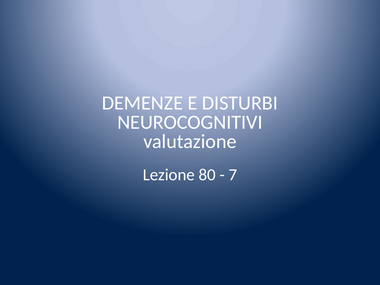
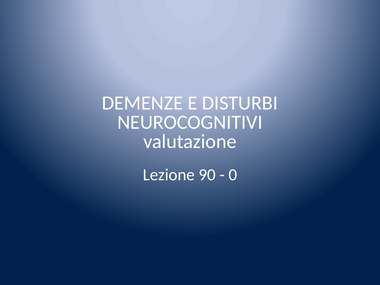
80: 80 -> 90 (207, 175)
7: 7 -> 0 (233, 175)
